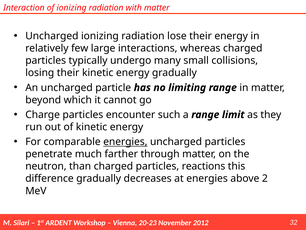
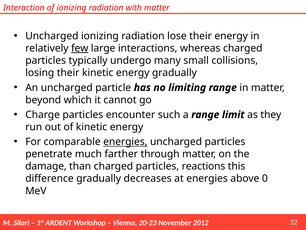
few underline: none -> present (80, 48)
neutron: neutron -> damage (46, 166)
2: 2 -> 0 (265, 178)
